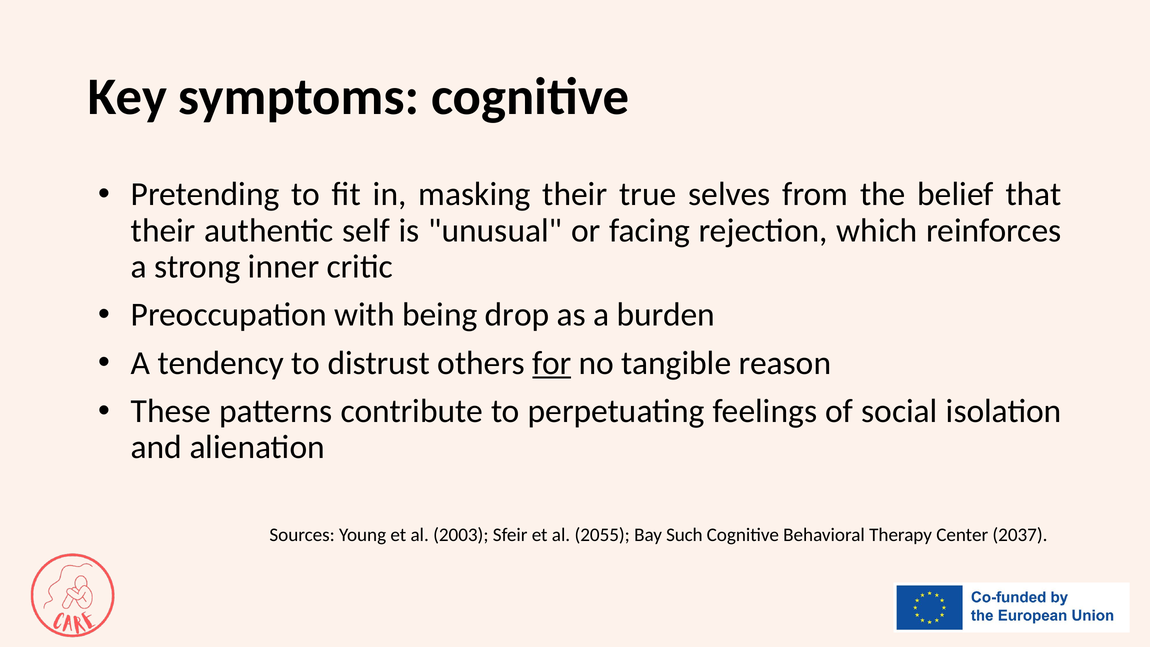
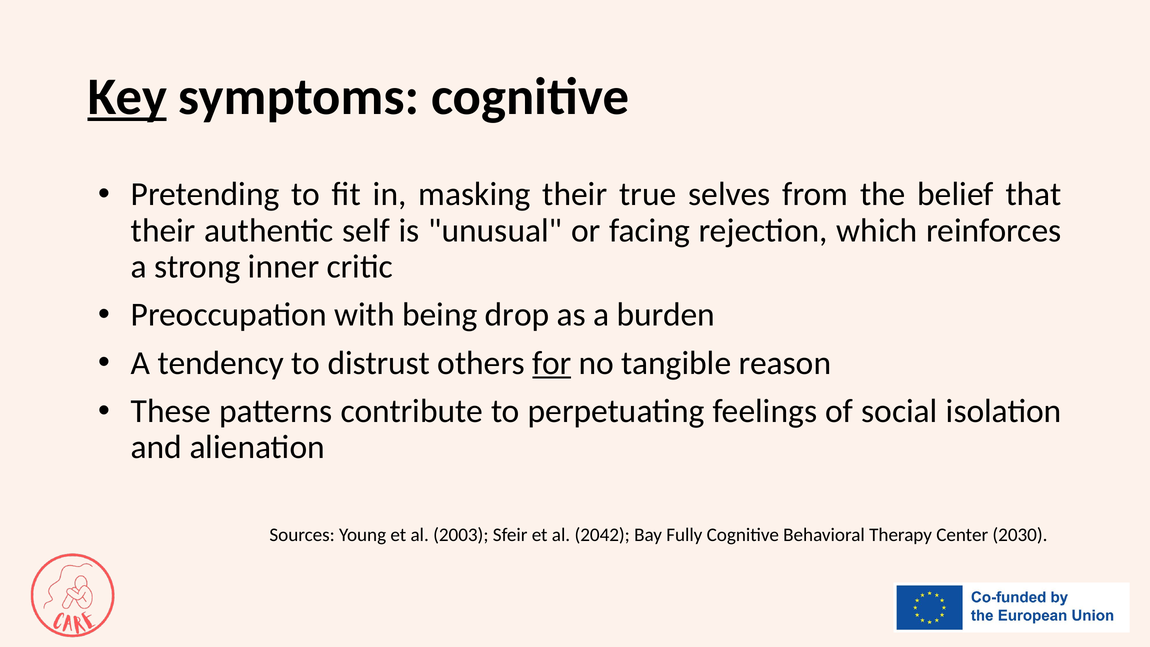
Key underline: none -> present (127, 97)
2055: 2055 -> 2042 (602, 535)
Such: Such -> Fully (684, 535)
2037: 2037 -> 2030 (1020, 535)
